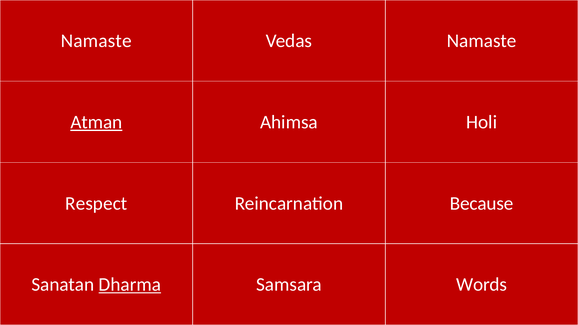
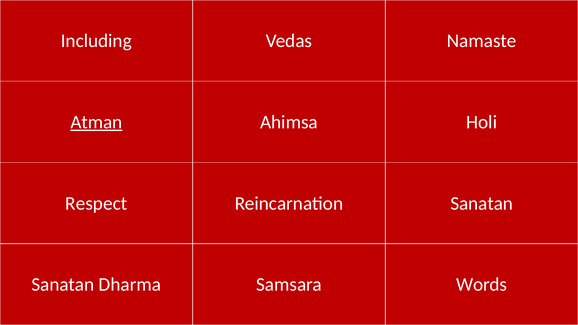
Namaste: Namaste -> Including (96, 41)
Reincarnation Because: Because -> Sanatan (482, 203)
Dharma underline: present -> none (130, 285)
